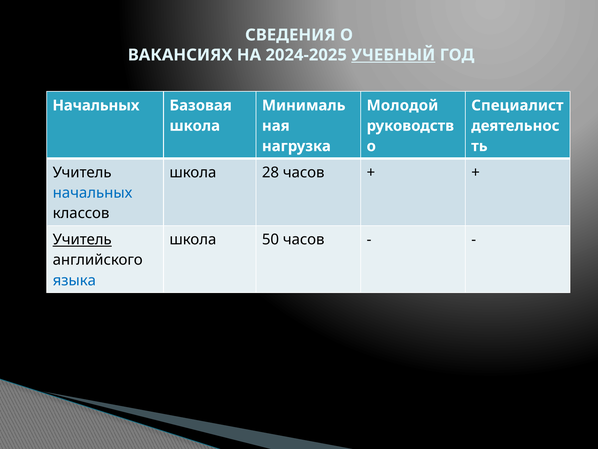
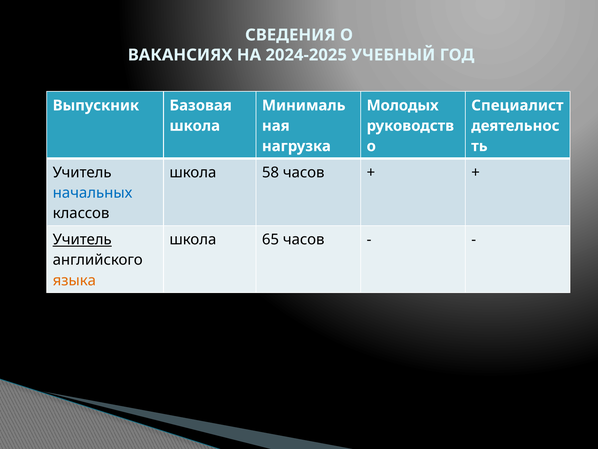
УЧЕБНЫЙ underline: present -> none (393, 55)
Начальных: Начальных -> Выпускник (96, 105)
Молодой: Молодой -> Молодых (403, 105)
28: 28 -> 58 (270, 172)
50: 50 -> 65 (270, 239)
языка colour: blue -> orange (74, 280)
